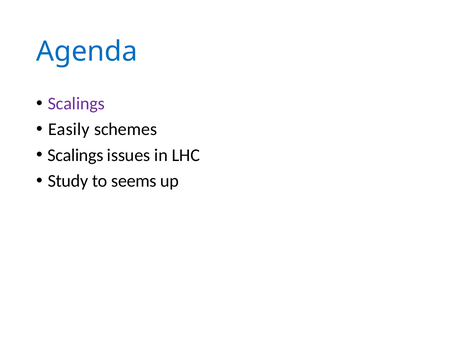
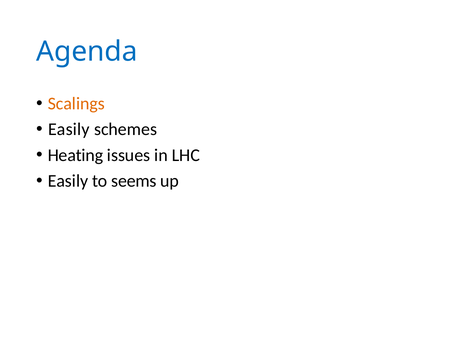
Scalings colour: purple -> orange (76, 104)
Scalings: Scalings -> Heating (75, 155)
Study: Study -> Easily (68, 181)
